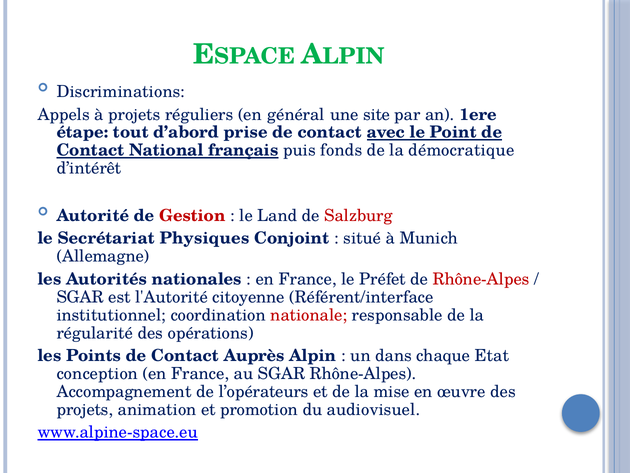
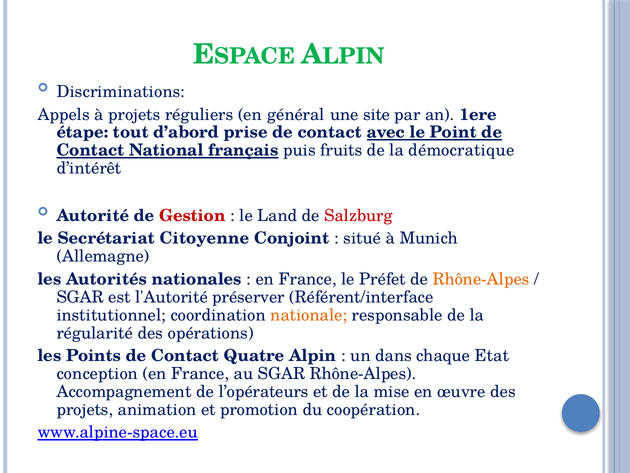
fonds: fonds -> fruits (341, 150)
Physiques: Physiques -> Citoyenne (204, 238)
Rhône-Alpes colour: red -> orange (481, 279)
citoyenne: citoyenne -> préserver (249, 297)
nationale colour: red -> orange (309, 315)
Auprès: Auprès -> Quatre (254, 355)
audiovisuel: audiovisuel -> coopération (374, 409)
